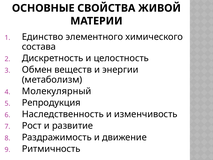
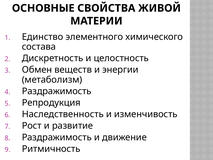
Молекулярный: Молекулярный -> Раздражимость (57, 91)
